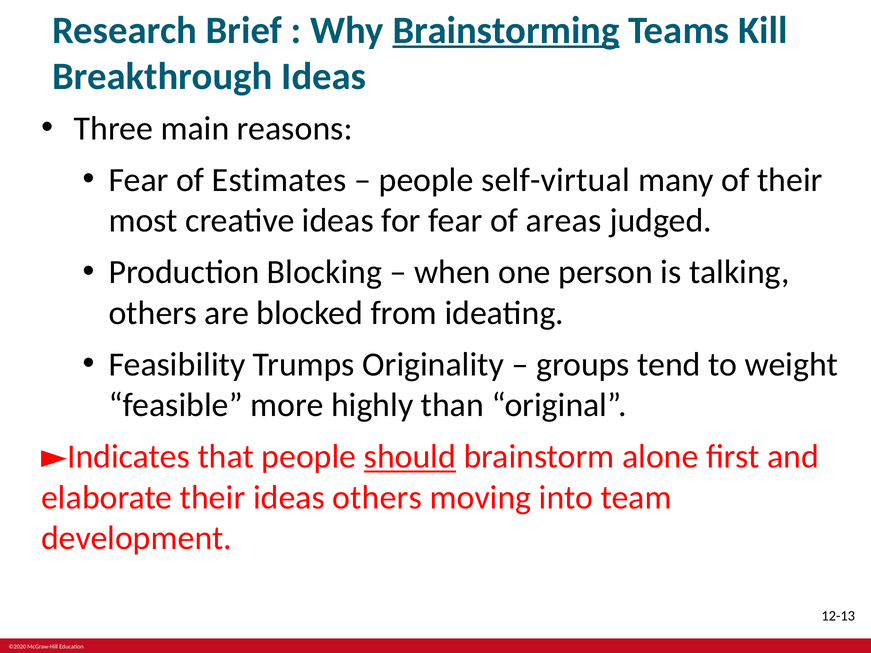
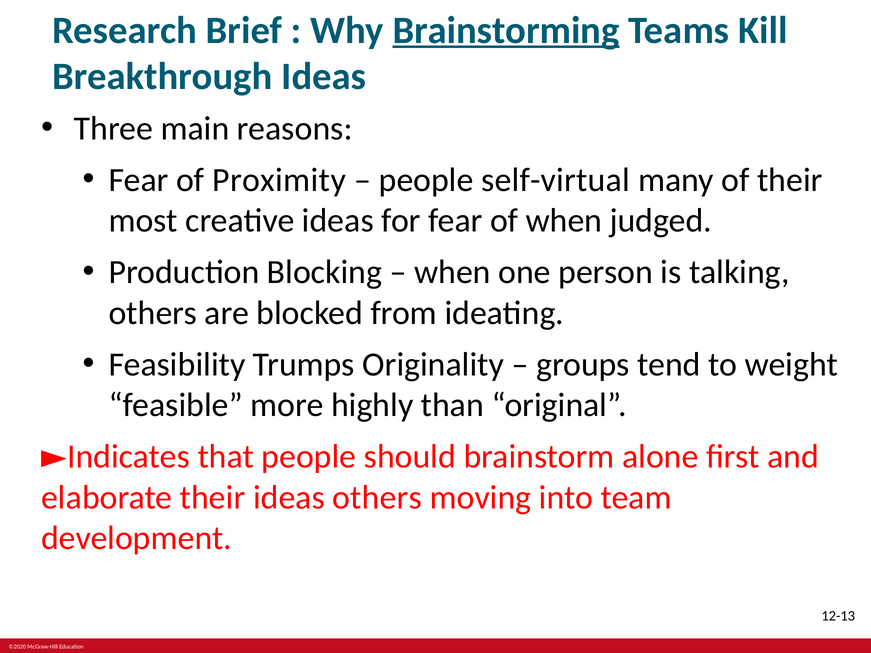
Estimates: Estimates -> Proximity (279, 180)
of areas: areas -> when (564, 221)
should underline: present -> none (410, 457)
